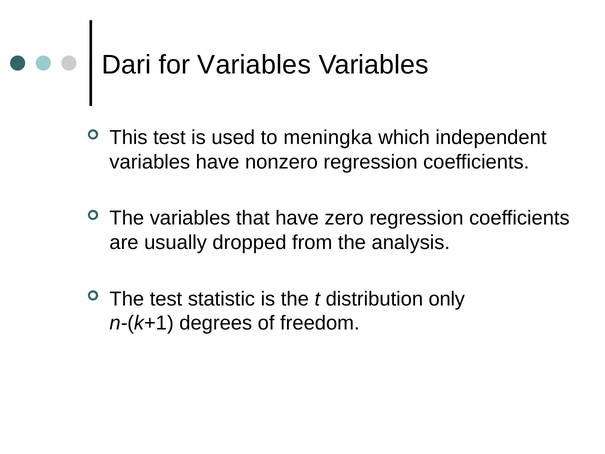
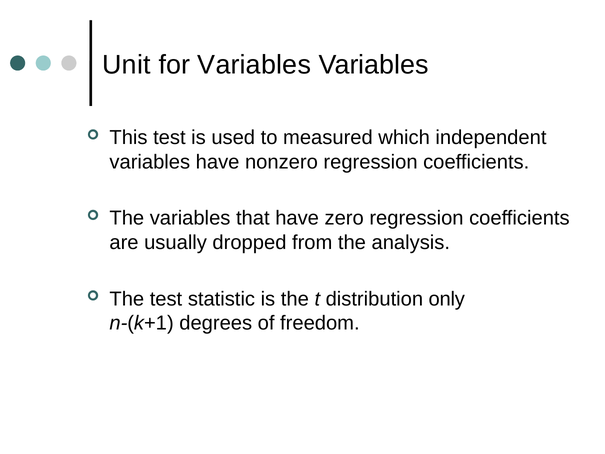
Dari: Dari -> Unit (126, 65)
meningka: meningka -> measured (328, 138)
